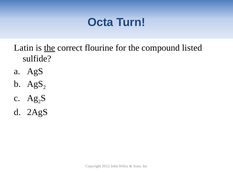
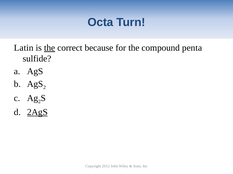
flourine: flourine -> because (99, 48)
listed: listed -> penta (192, 48)
2AgS underline: none -> present (37, 113)
